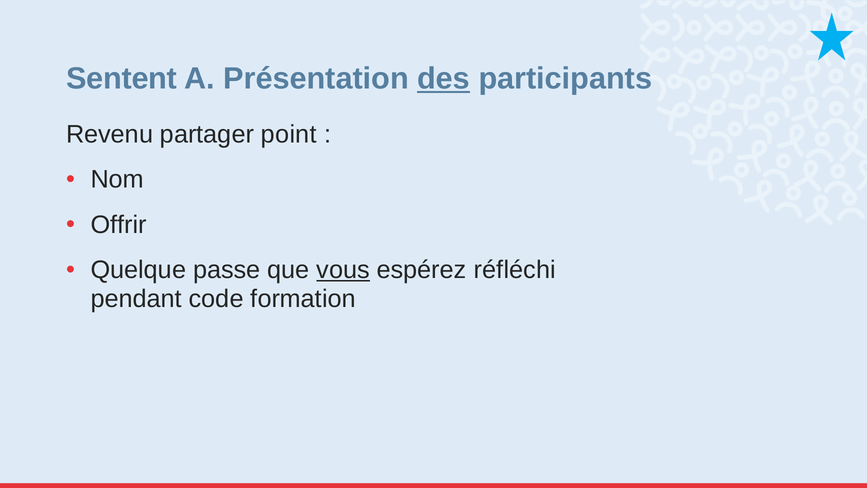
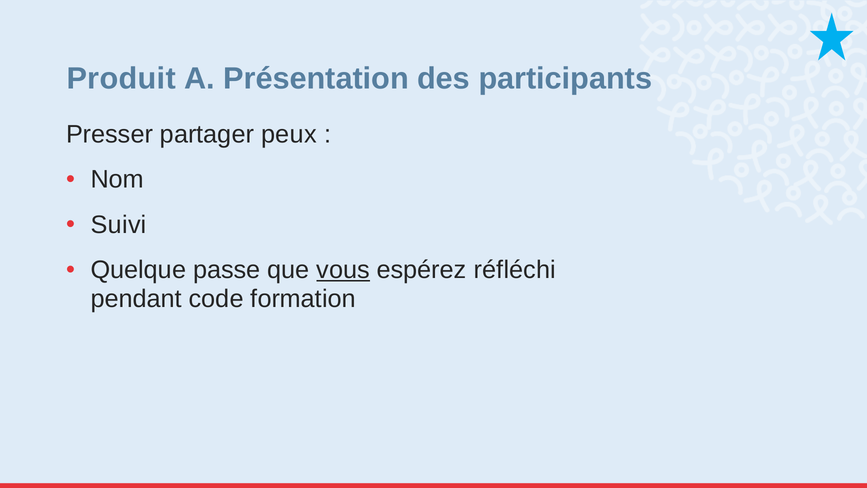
Sentent: Sentent -> Produit (121, 79)
des underline: present -> none (444, 79)
Revenu: Revenu -> Presser (110, 134)
point: point -> peux (289, 134)
Offrir: Offrir -> Suivi (119, 225)
